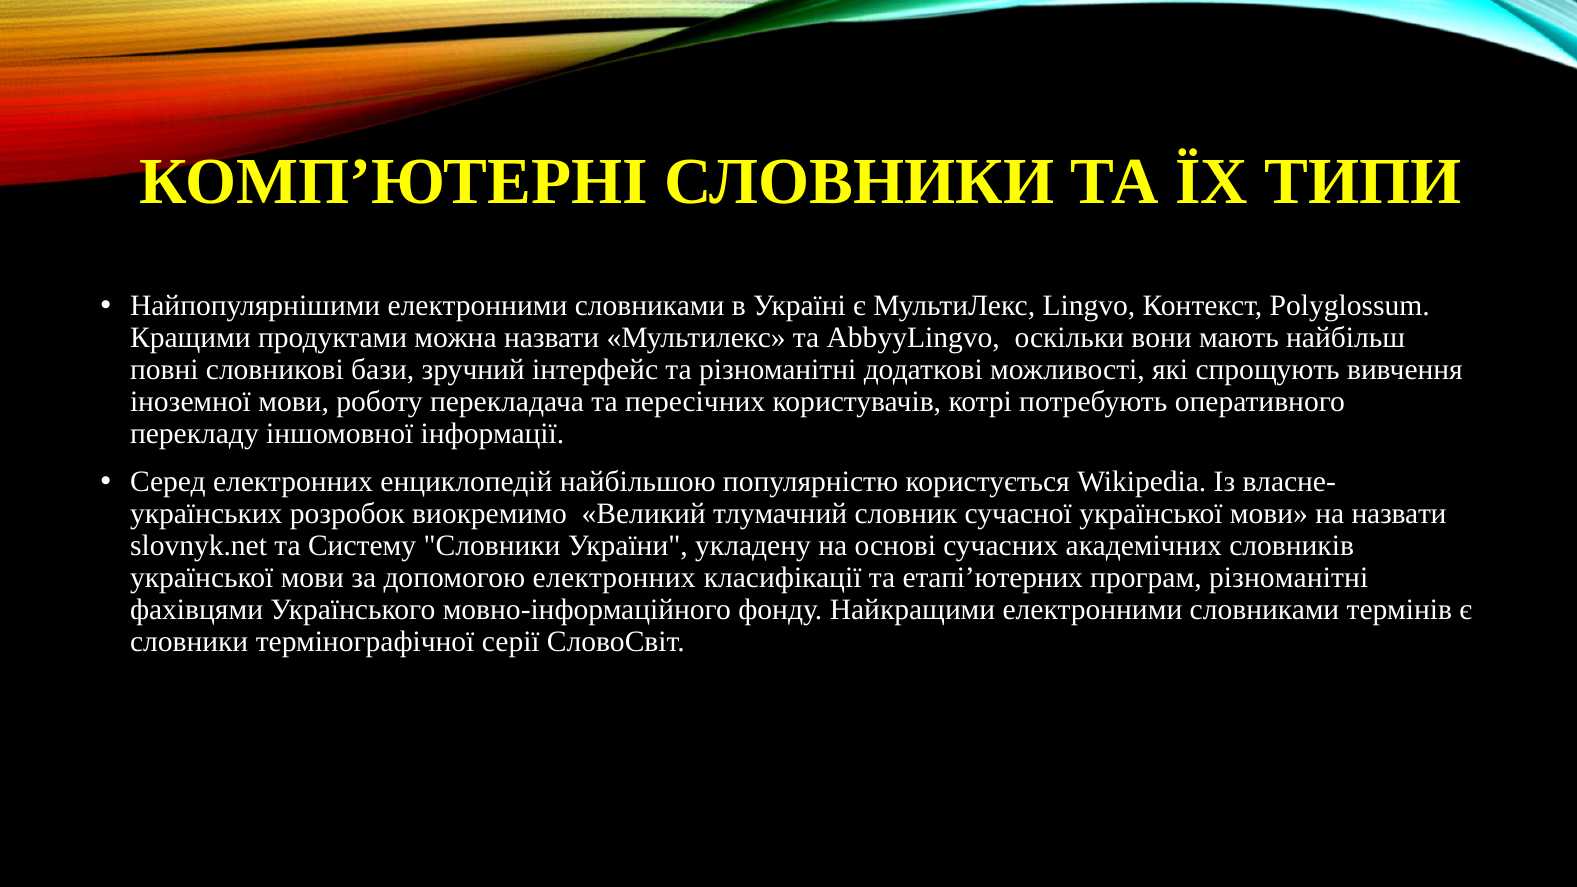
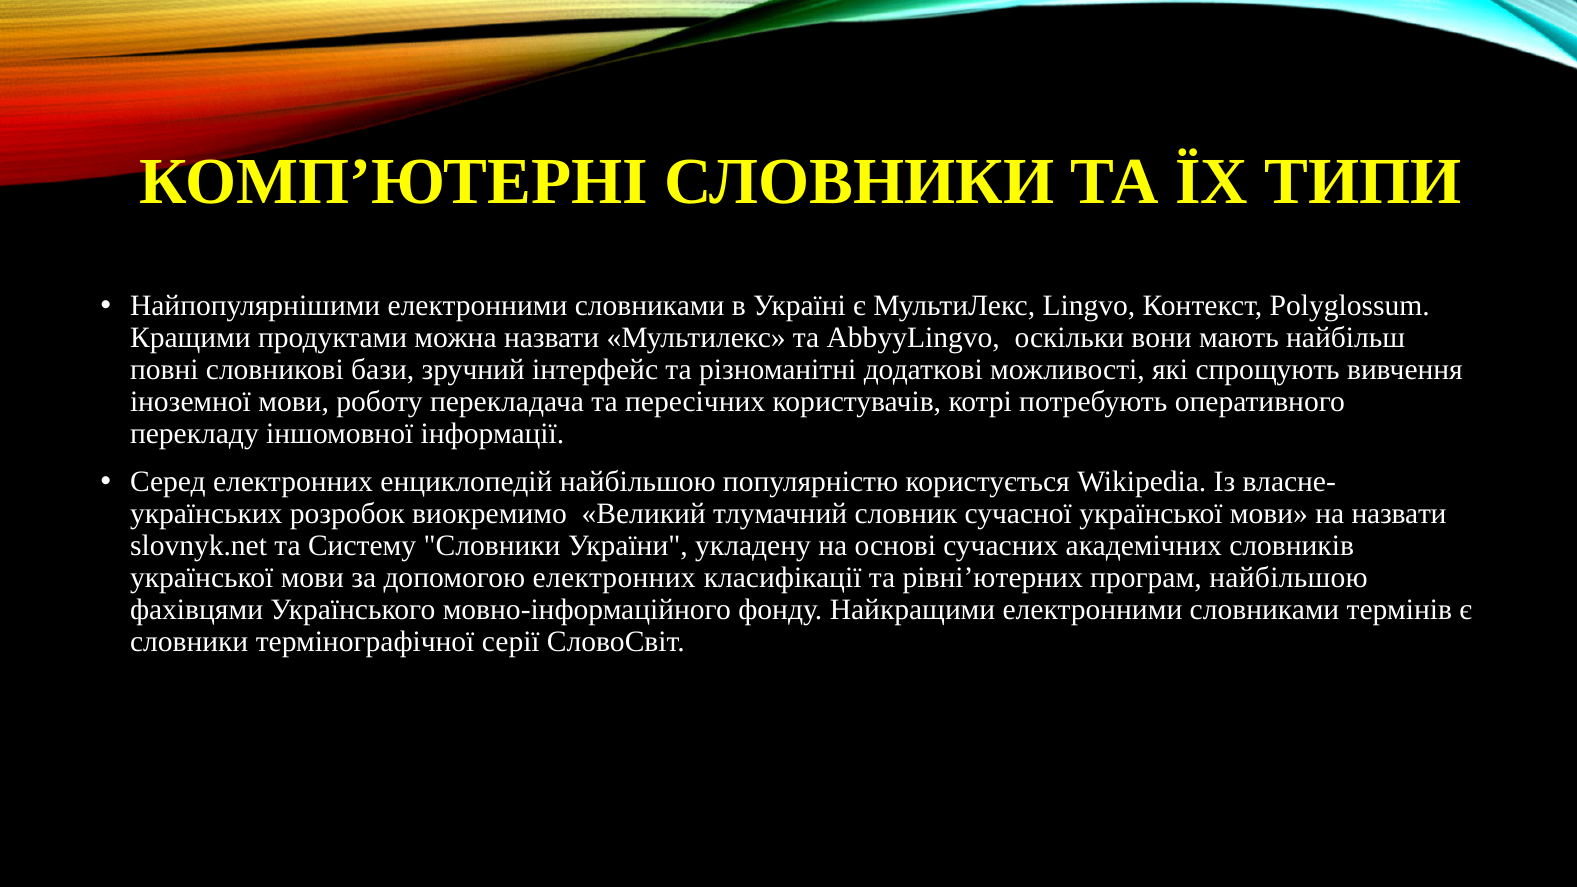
етапі’ютерних: етапі’ютерних -> рівні’ютерних (993, 578)
програм різноманітні: різноманітні -> найбільшою (1289, 578)
